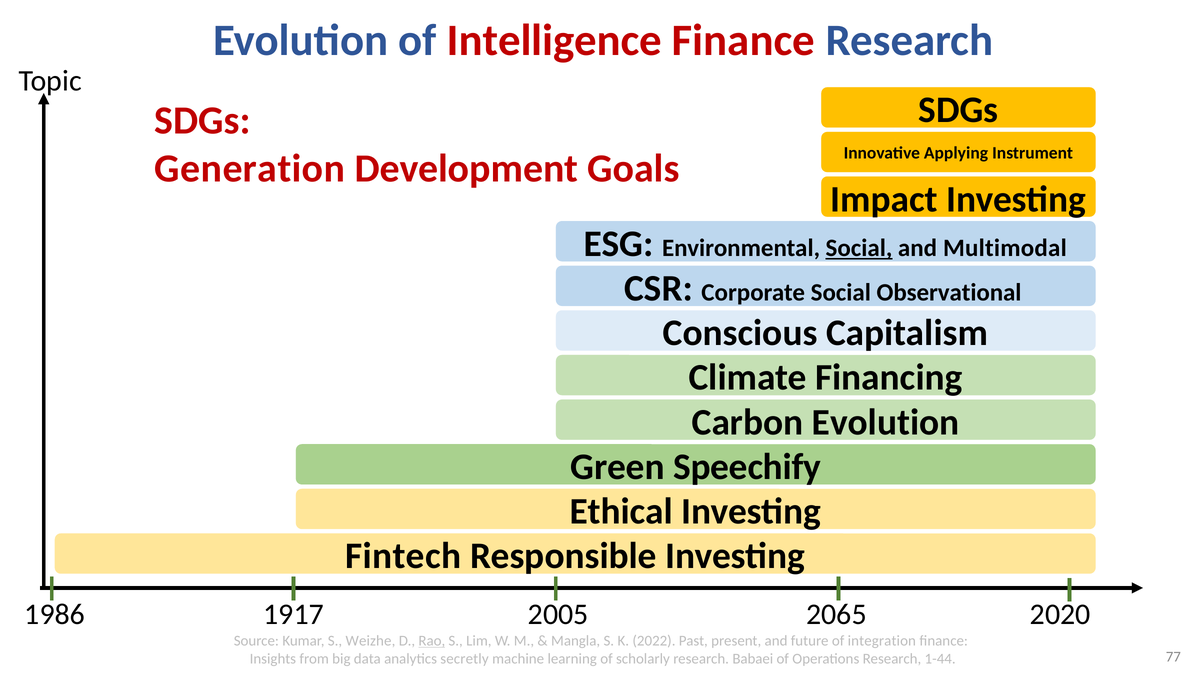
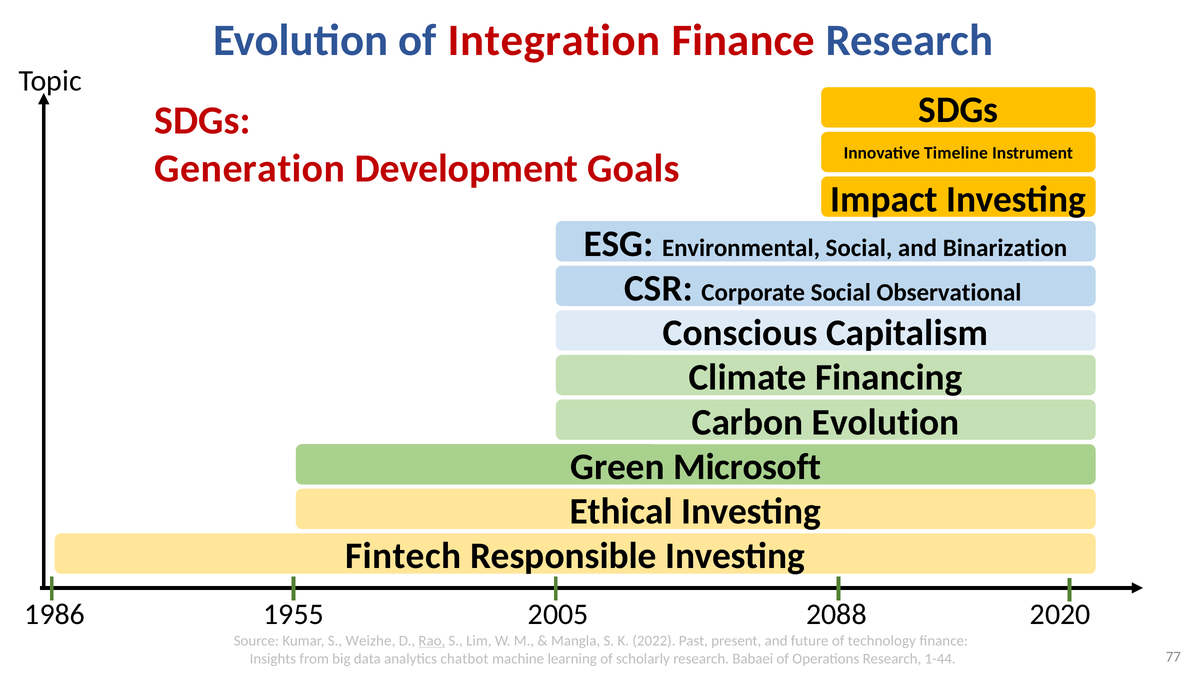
Intelligence: Intelligence -> Integration (554, 41)
Applying: Applying -> Timeline (956, 153)
Social underline: present -> none (859, 248)
Multimodal: Multimodal -> Binarization (1005, 248)
Speechify: Speechify -> Microsoft (747, 467)
1917: 1917 -> 1955 (294, 615)
2065: 2065 -> 2088 (836, 615)
integration: integration -> technology (882, 641)
secretly: secretly -> chatbot (464, 659)
